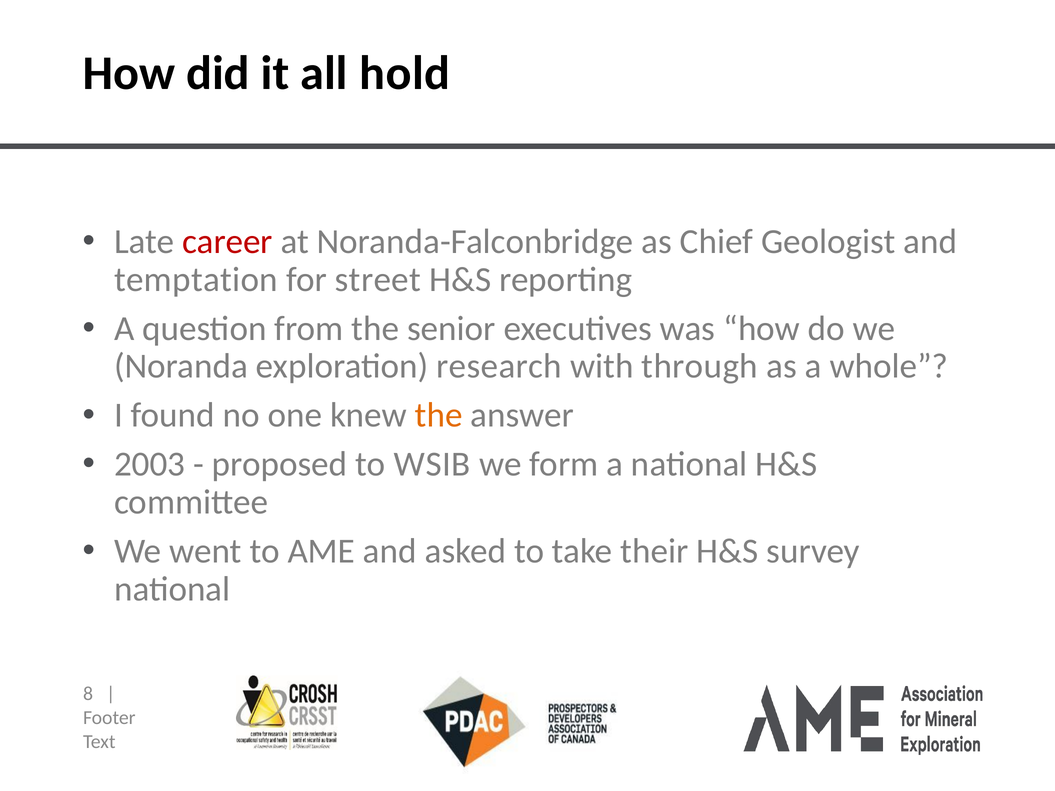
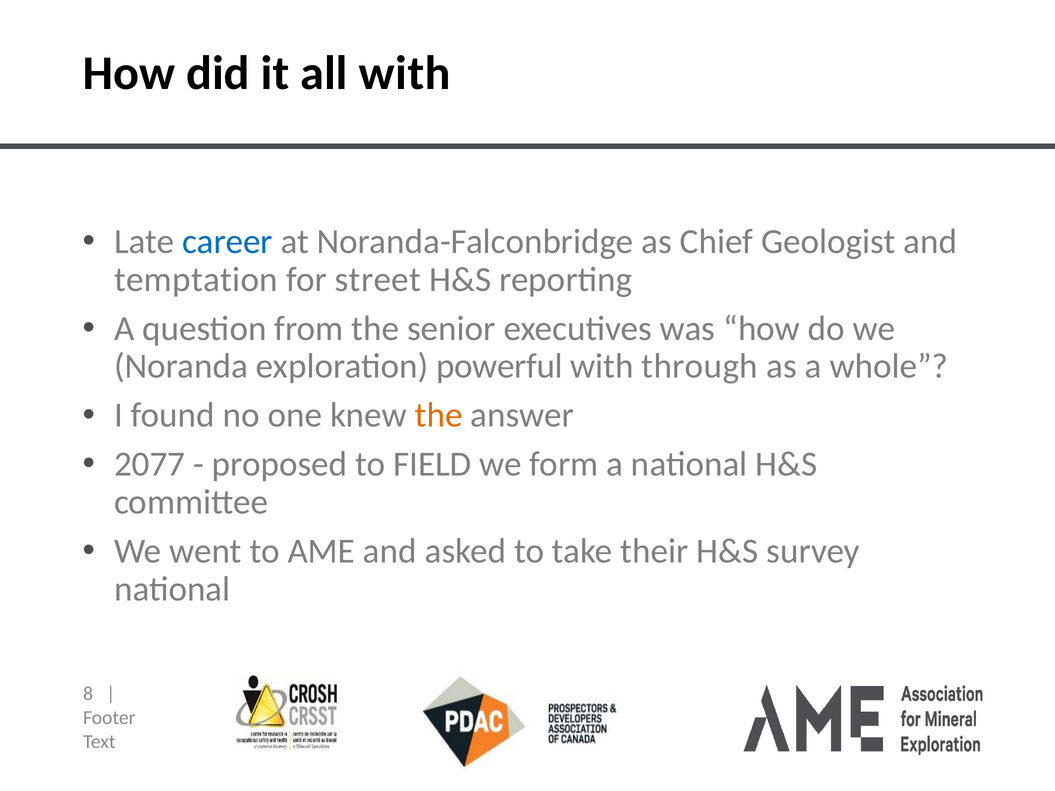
all hold: hold -> with (405, 73)
career colour: red -> blue (227, 242)
research: research -> powerful (499, 366)
2003: 2003 -> 2077 (150, 464)
WSIB: WSIB -> FIELD (432, 464)
